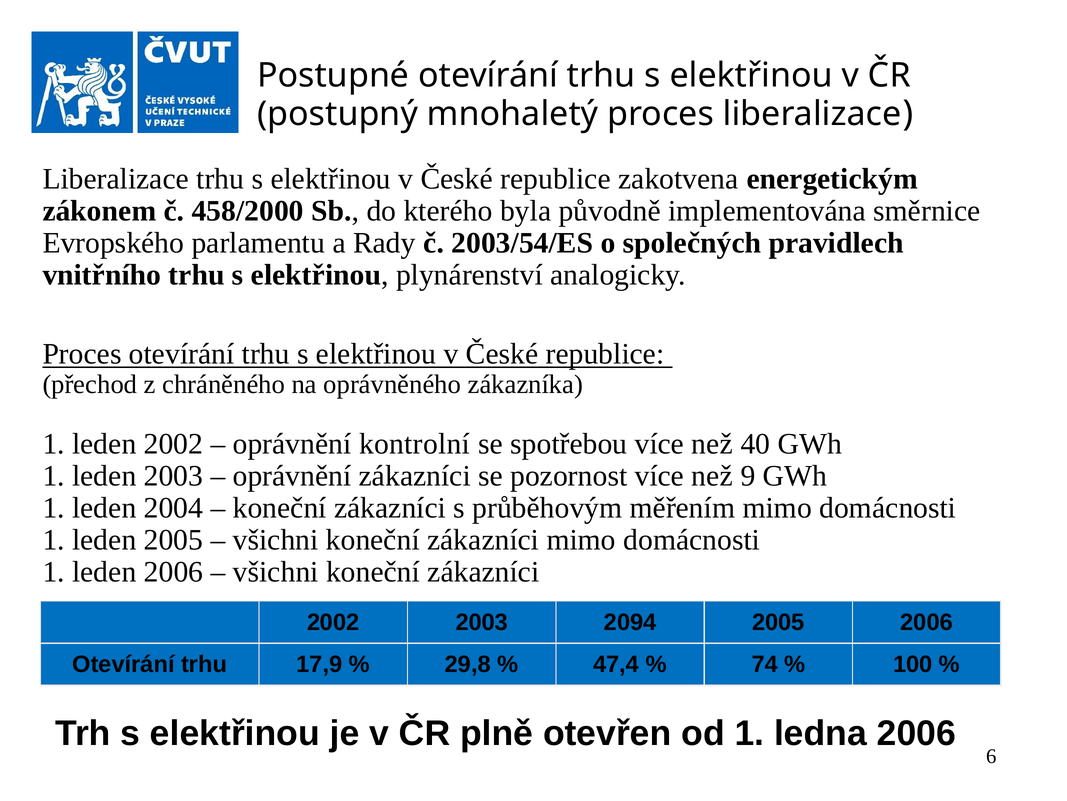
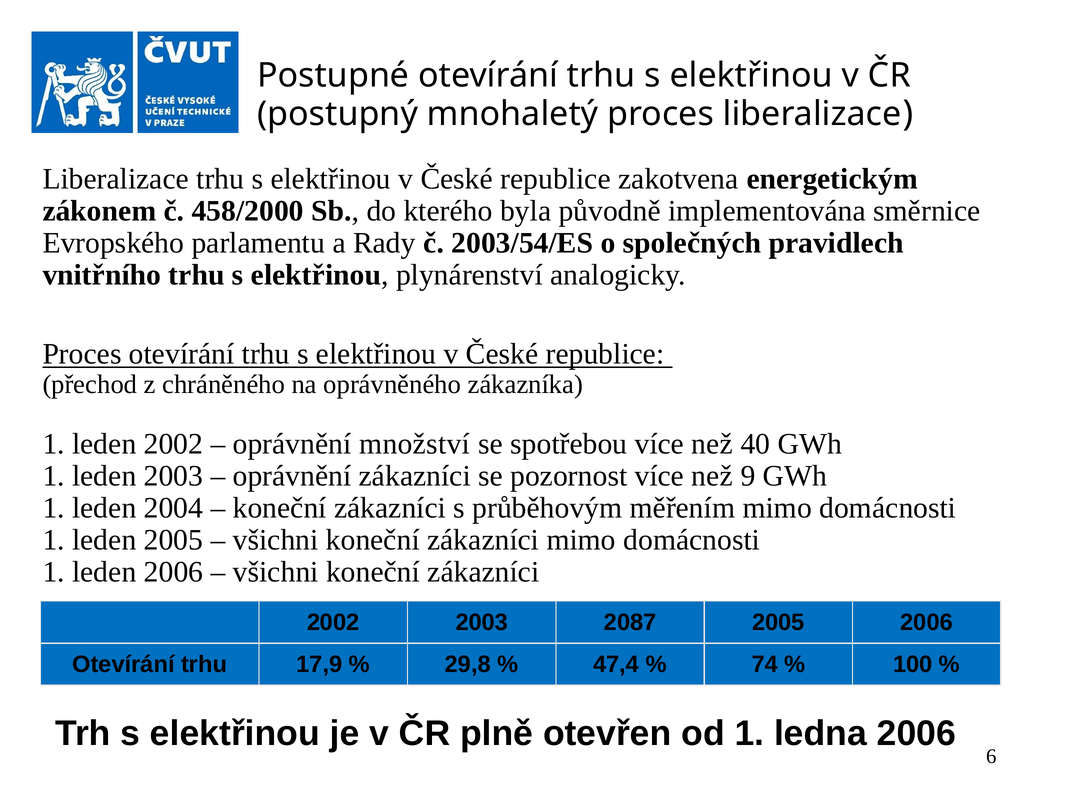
kontrolní: kontrolní -> množství (415, 443)
2094: 2094 -> 2087 (630, 622)
